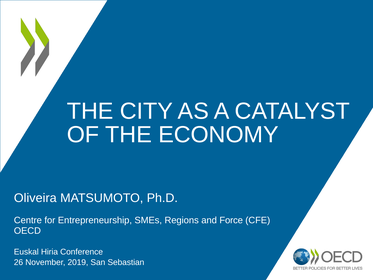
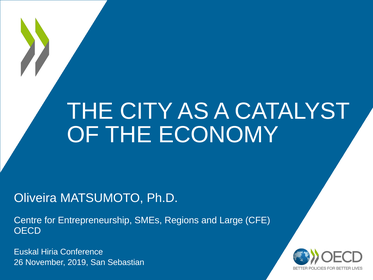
Force: Force -> Large (231, 220)
